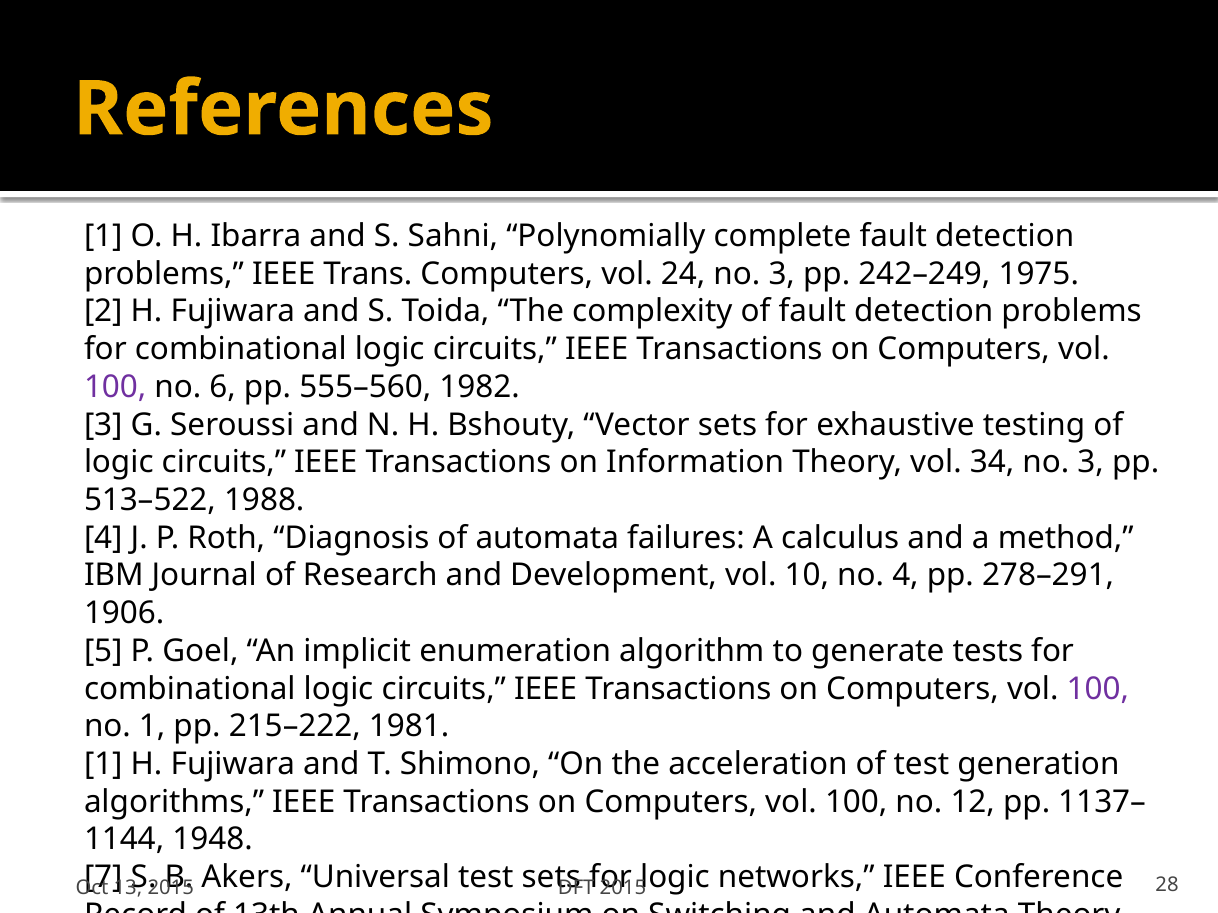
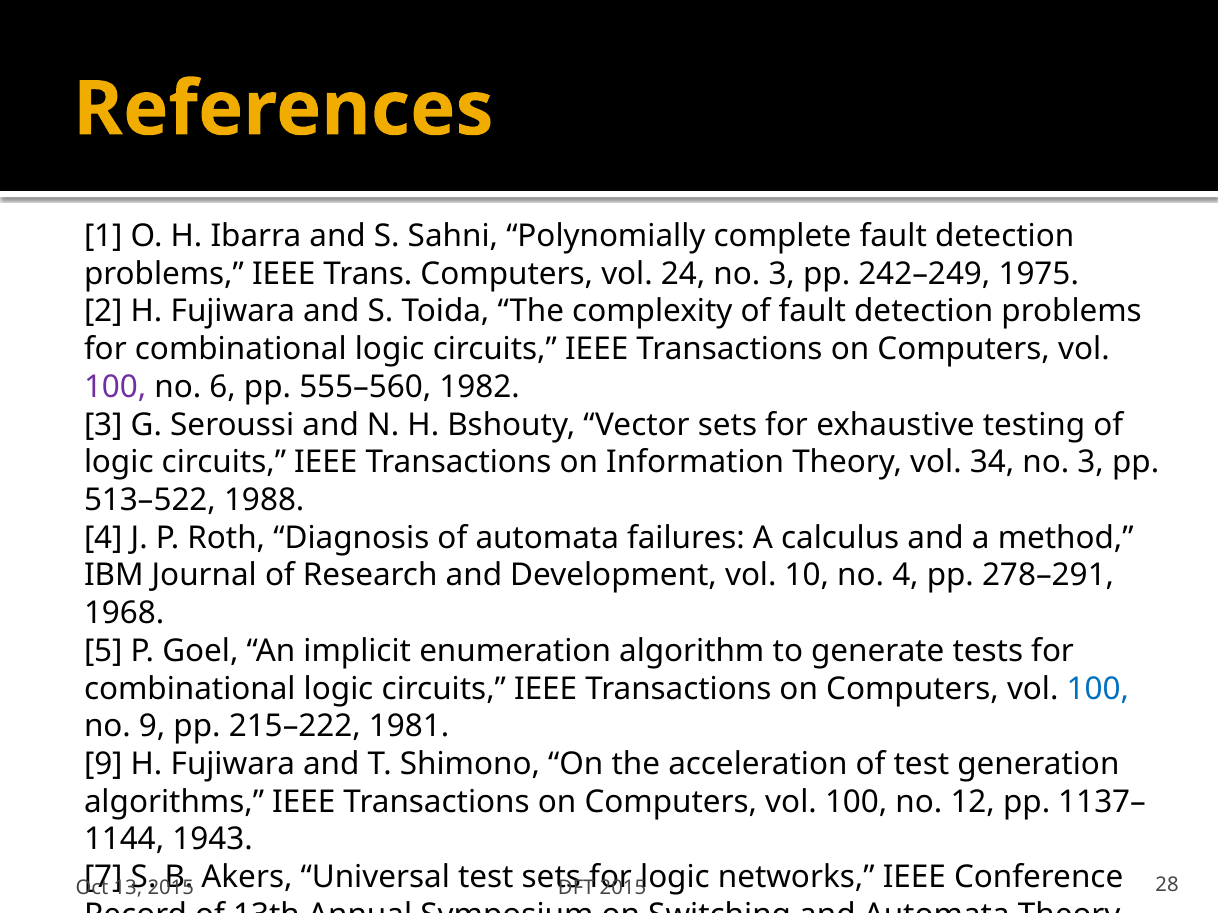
1906: 1906 -> 1968 (124, 614)
100 colour: purple -> blue (1098, 689)
no 1: 1 -> 9 (152, 727)
1: 1 -> 9 (103, 765)
1948: 1948 -> 1943 (213, 840)
